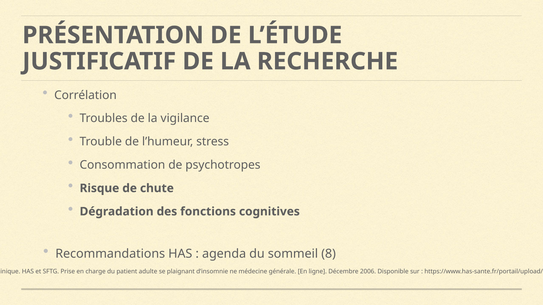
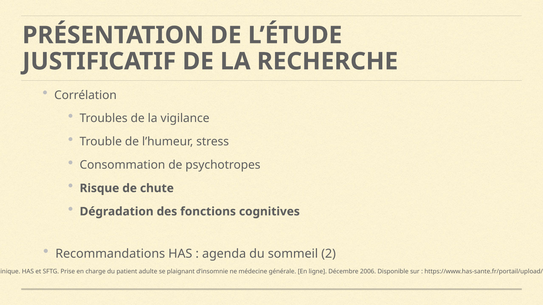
8: 8 -> 2 (329, 254)
